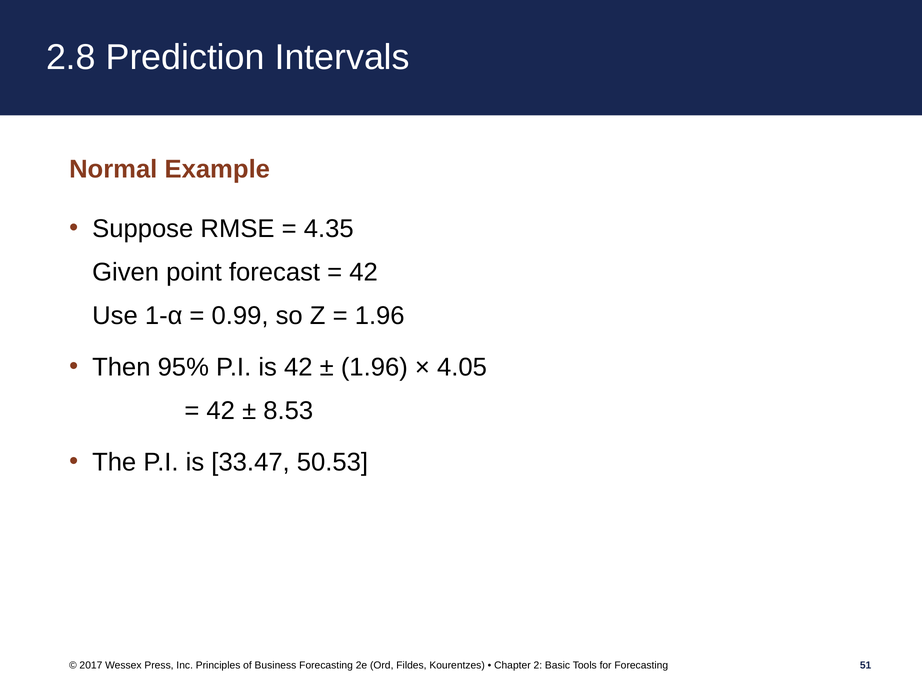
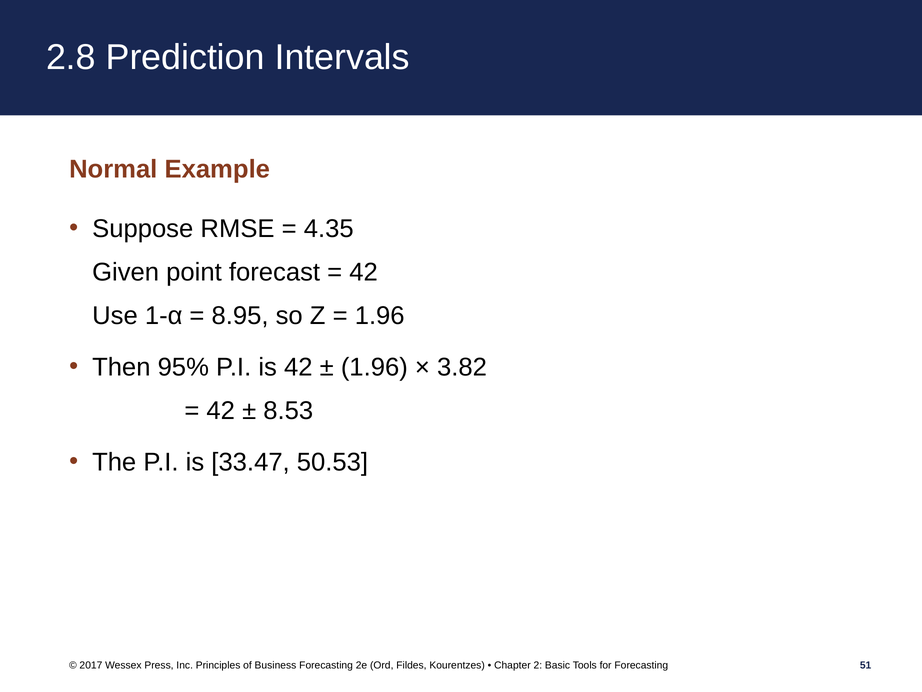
0.99: 0.99 -> 8.95 (240, 316)
4.05: 4.05 -> 3.82 (462, 367)
